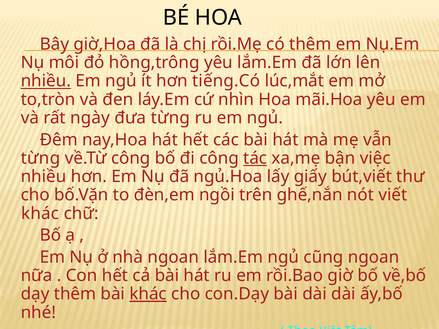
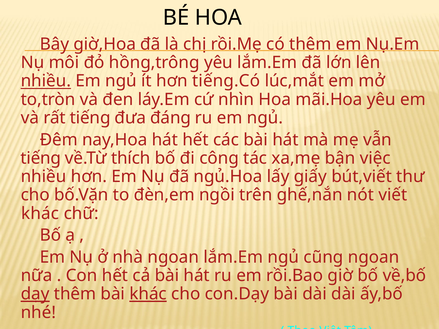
rất ngày: ngày -> tiếng (90, 118)
đưa từng: từng -> đáng (171, 118)
từng: từng -> tiếng (41, 158)
về.Từ công: công -> thích (131, 158)
tác underline: present -> none (255, 158)
dạy underline: none -> present (35, 294)
